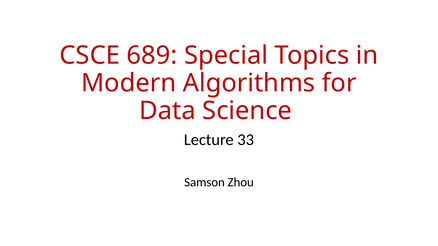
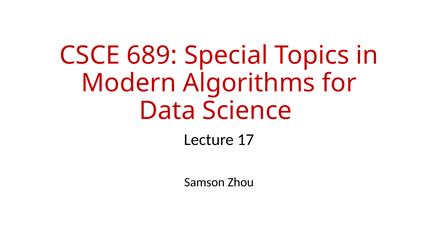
33: 33 -> 17 (246, 140)
